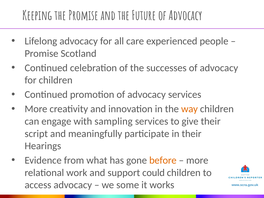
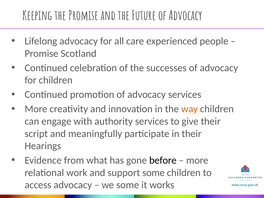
sampling: sampling -> authority (114, 121)
before colour: orange -> black (163, 160)
support could: could -> some (154, 173)
